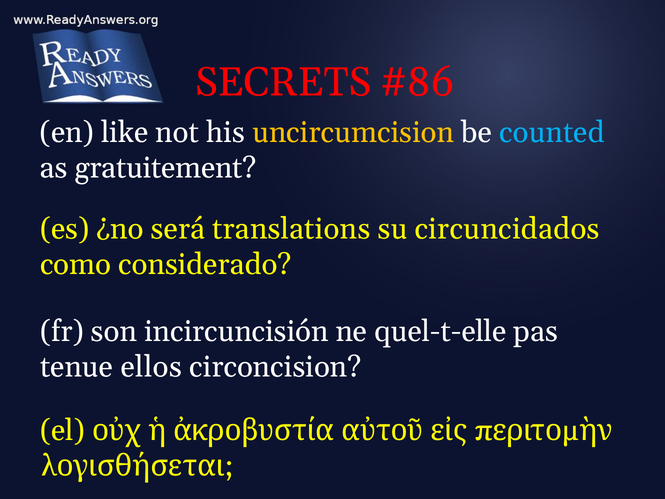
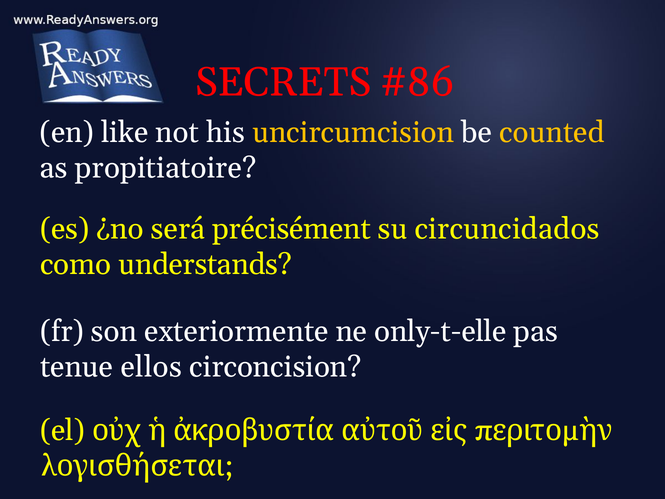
counted colour: light blue -> yellow (552, 132)
gratuitement: gratuitement -> propitiatoire (165, 168)
translations: translations -> précisément (291, 229)
considerado: considerado -> understands (205, 264)
incircuncisión: incircuncisión -> exteriormente (236, 331)
quel-t-elle: quel-t-elle -> only-t-elle (440, 331)
